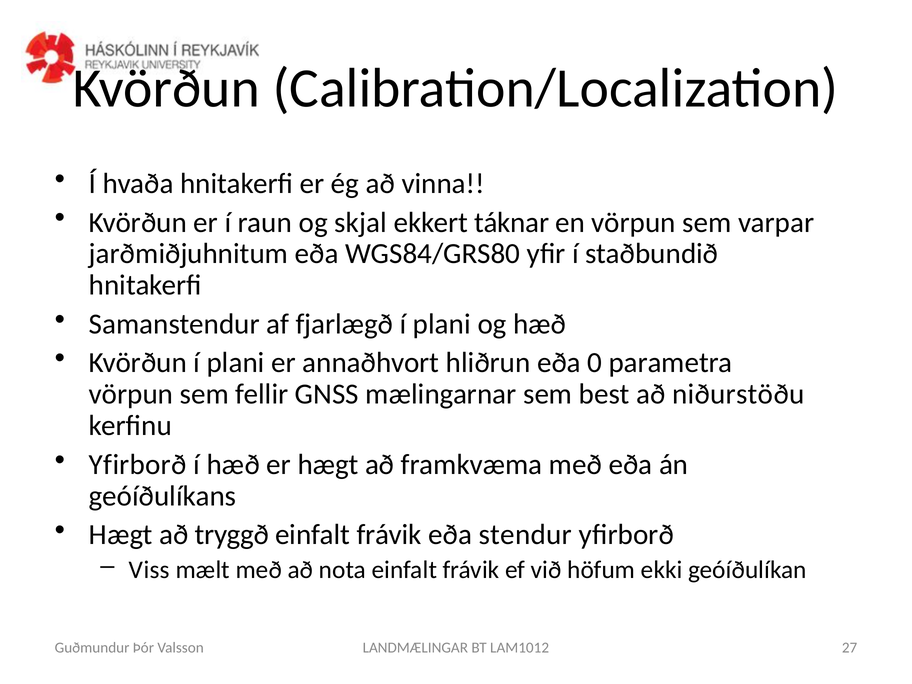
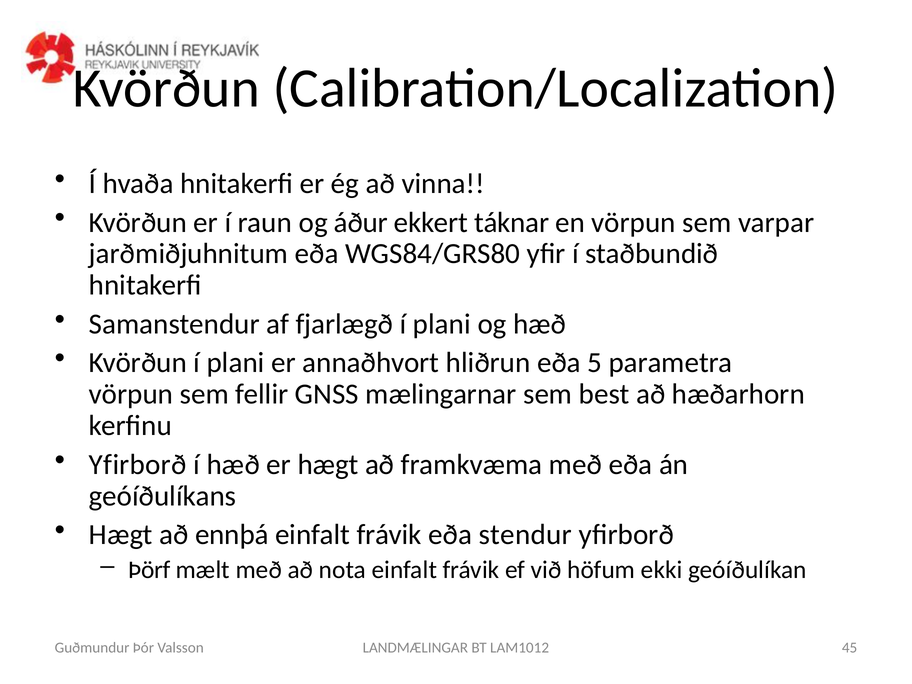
skjal: skjal -> áður (361, 222)
0: 0 -> 5 (595, 363)
niðurstöðu: niðurstöðu -> hæðarhorn (738, 394)
tryggð: tryggð -> ennþá (232, 535)
Viss: Viss -> Þörf (150, 570)
27: 27 -> 45 (850, 648)
